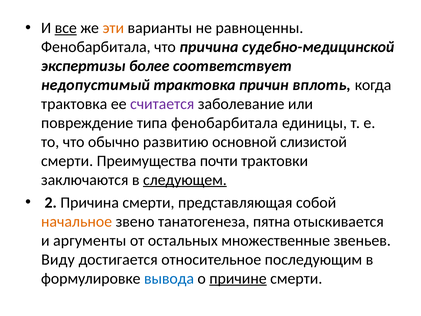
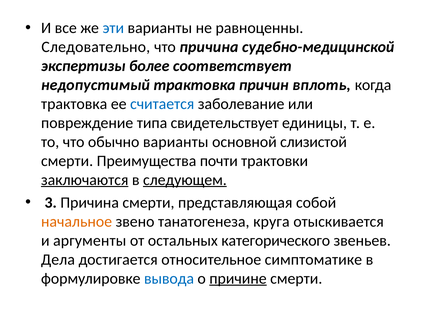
все underline: present -> none (66, 28)
эти colour: orange -> blue (113, 28)
Фенобарбитала: Фенобарбитала -> Следовательно (96, 47)
считается colour: purple -> blue (162, 104)
типа фенобарбитала: фенобарбитала -> свидетельствует (225, 123)
обычно развитию: развитию -> варианты (176, 142)
заключаются underline: none -> present (85, 180)
2: 2 -> 3 (51, 202)
пятна: пятна -> круга (271, 221)
множественные: множественные -> категорического (276, 240)
Виду: Виду -> Дела (58, 259)
последующим: последующим -> симптоматике (313, 259)
